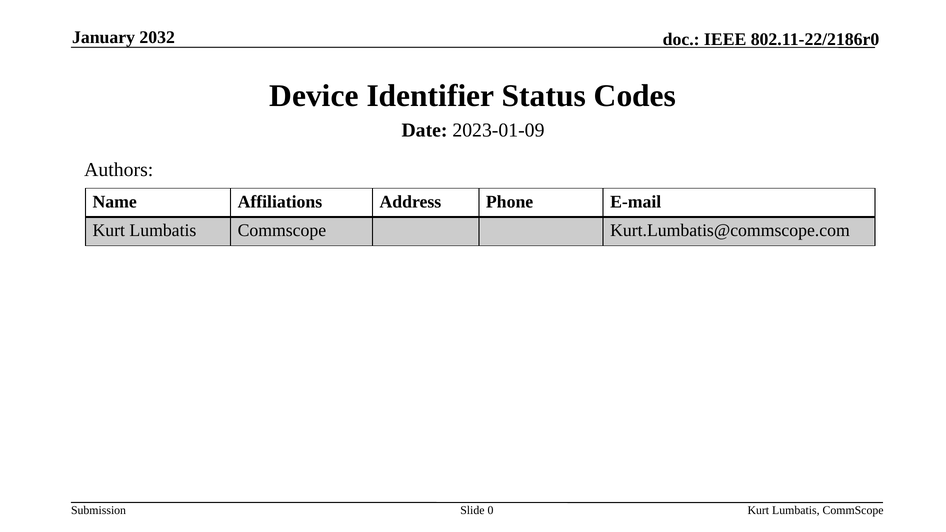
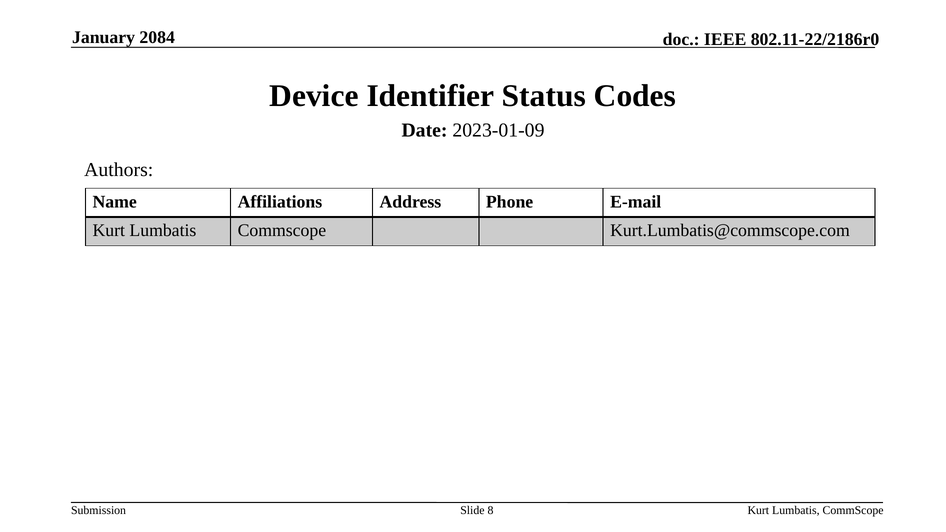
2032: 2032 -> 2084 (157, 38)
0: 0 -> 8 (490, 510)
